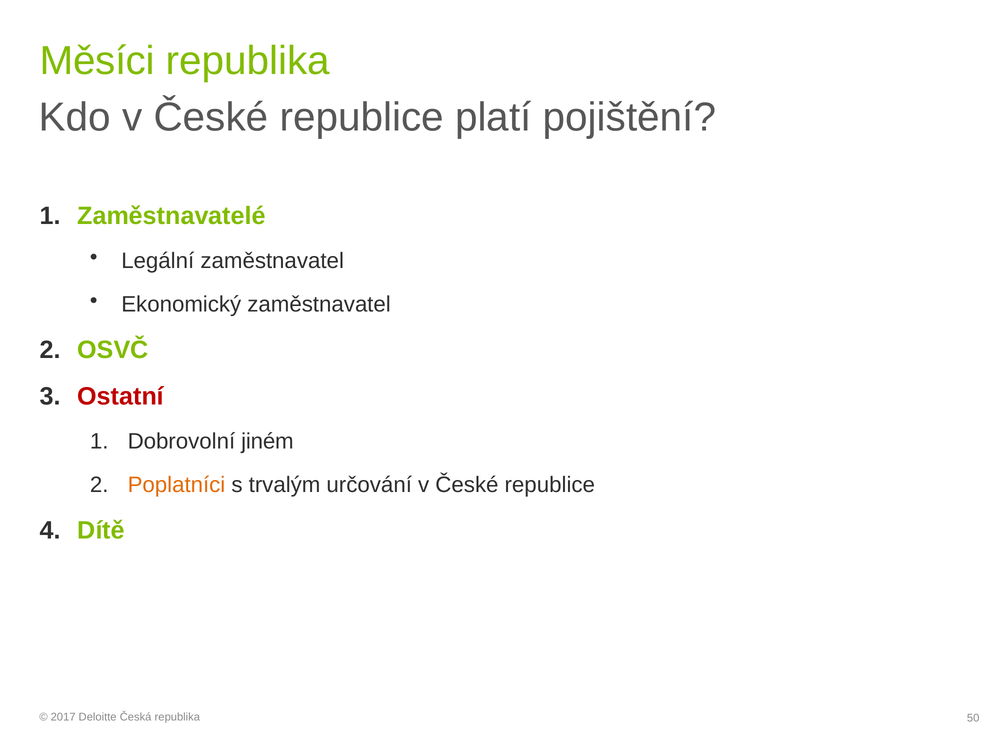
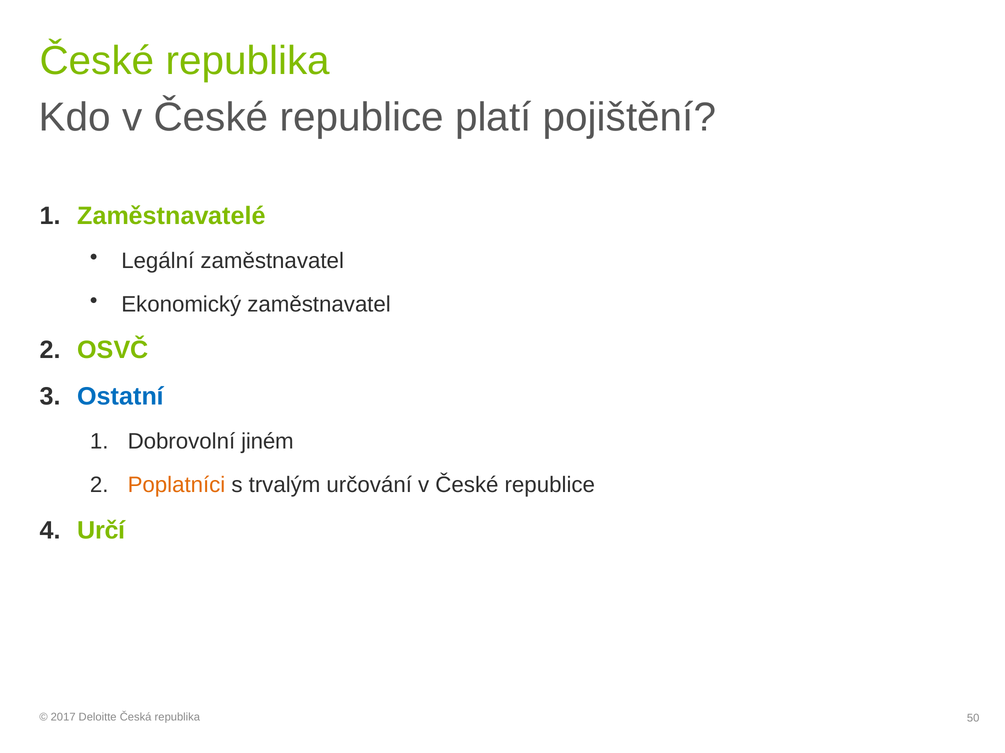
Měsíci: Měsíci -> České (97, 61)
Ostatní colour: red -> blue (121, 397)
Dítě: Dítě -> Určí (101, 531)
